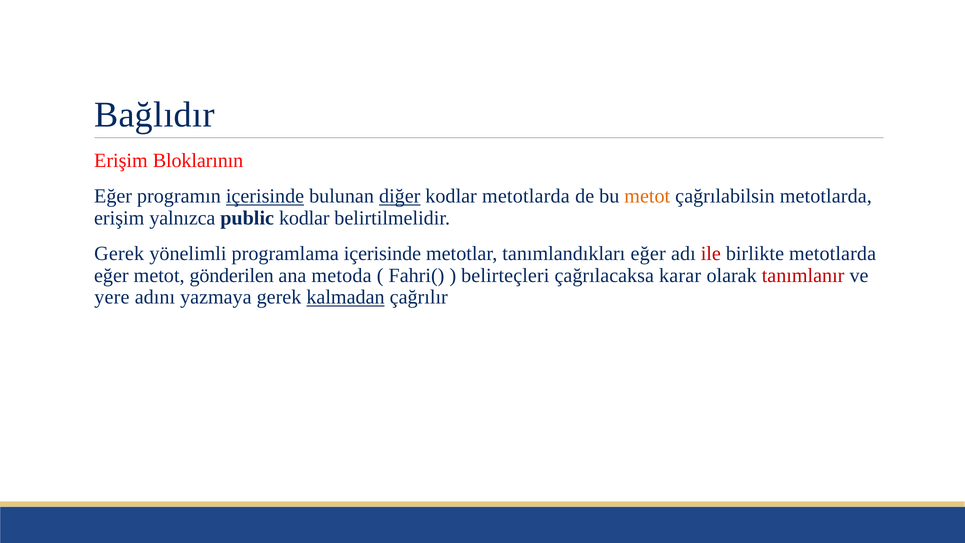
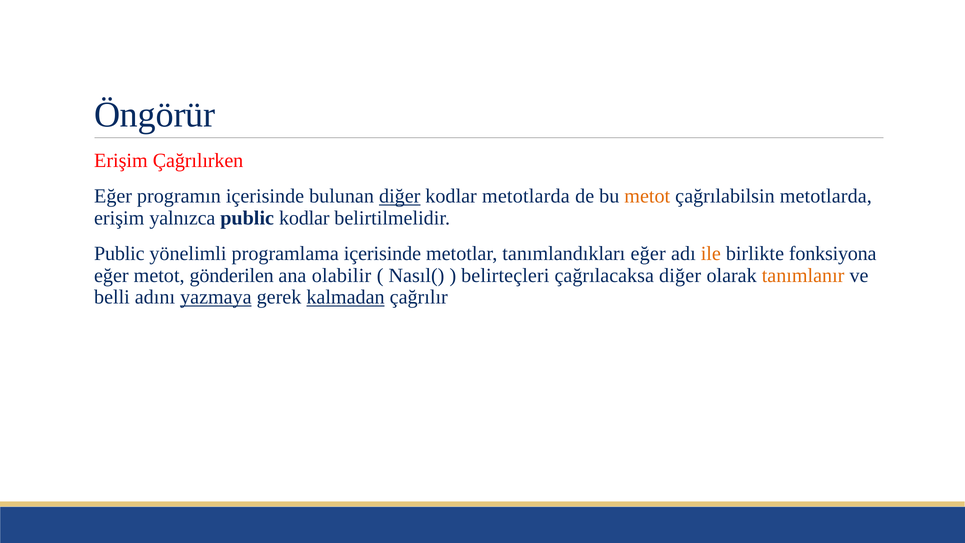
Bağlıdır: Bağlıdır -> Öngörür (155, 115)
Bloklarının: Bloklarının -> Çağrılırken (198, 160)
içerisinde underline: present -> none (265, 196)
Gerek: Gerek -> Public (119, 254)
ile colour: red -> orange (711, 254)
birlikte metotlarda: metotlarda -> fonksiyona (833, 254)
metoda: metoda -> olabilir (342, 275)
Fahri(: Fahri( -> Nasıl( (416, 275)
çağrılacaksa karar: karar -> diğer (680, 275)
tanımlanır colour: red -> orange (803, 275)
yere: yere -> belli (112, 297)
yazmaya underline: none -> present (216, 297)
